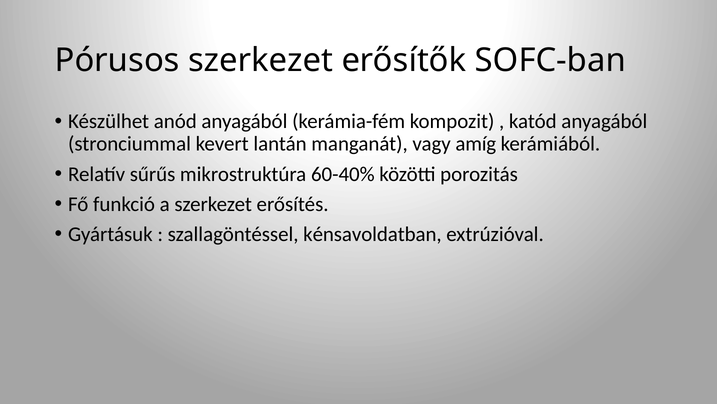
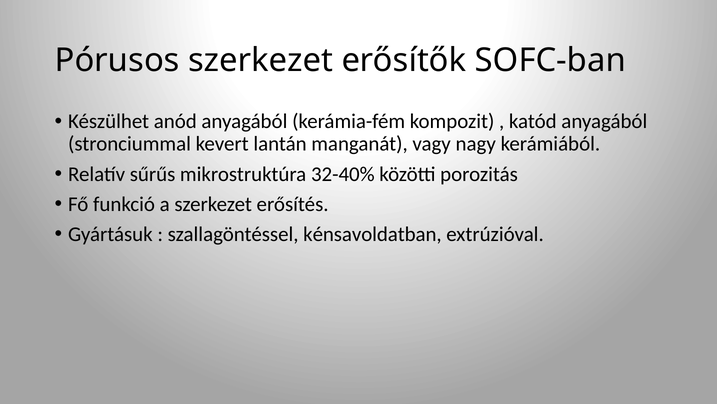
amíg: amíg -> nagy (476, 144)
60-40%: 60-40% -> 32-40% (343, 174)
